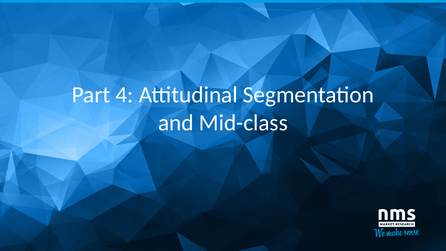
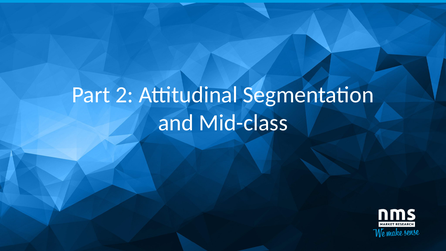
4: 4 -> 2 (125, 95)
